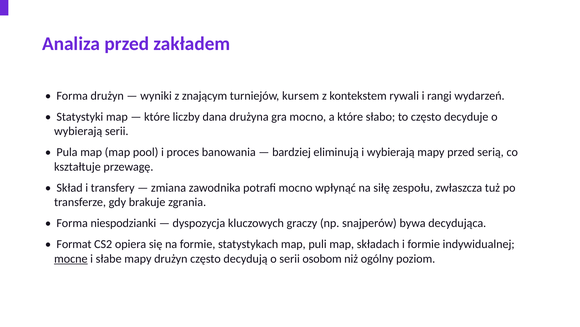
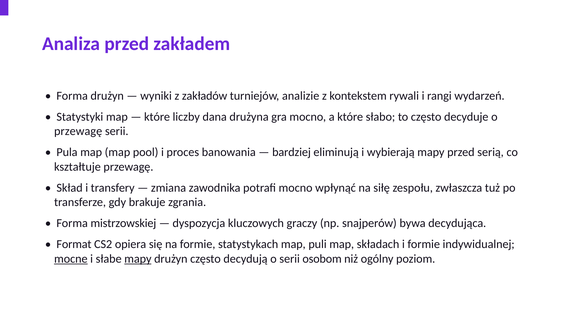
znającym: znającym -> zakładów (205, 96)
kursem: kursem -> analizie (301, 96)
wybierają: wybierają -> przewagę (78, 131)
niespodzianki: niespodzianki -> mistrzowskiej (123, 223)
mapy underline: none -> present (138, 258)
